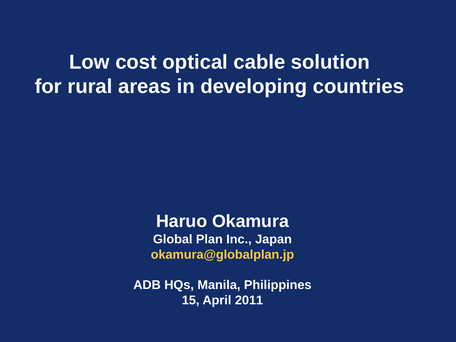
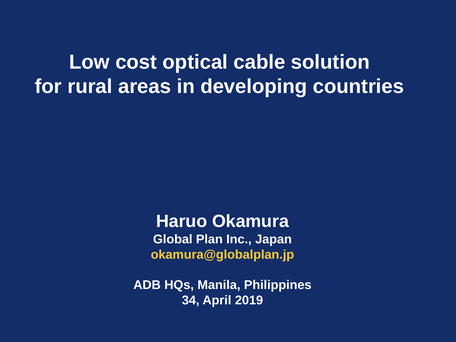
15: 15 -> 34 (191, 300)
2011: 2011 -> 2019 (249, 300)
